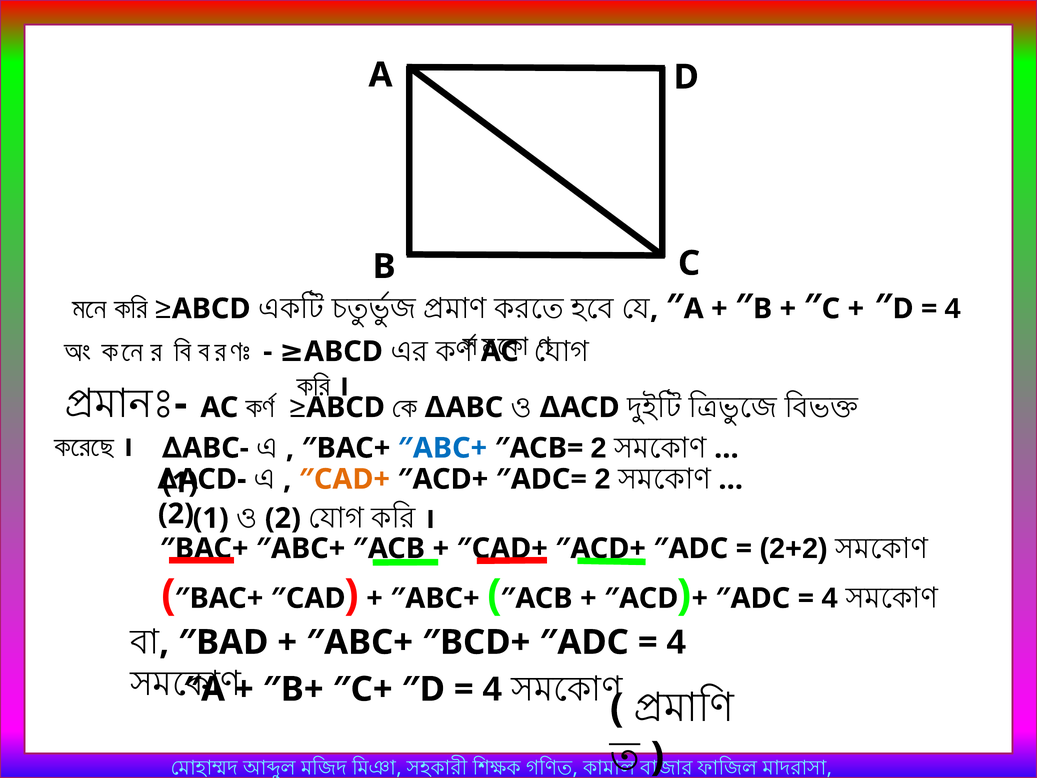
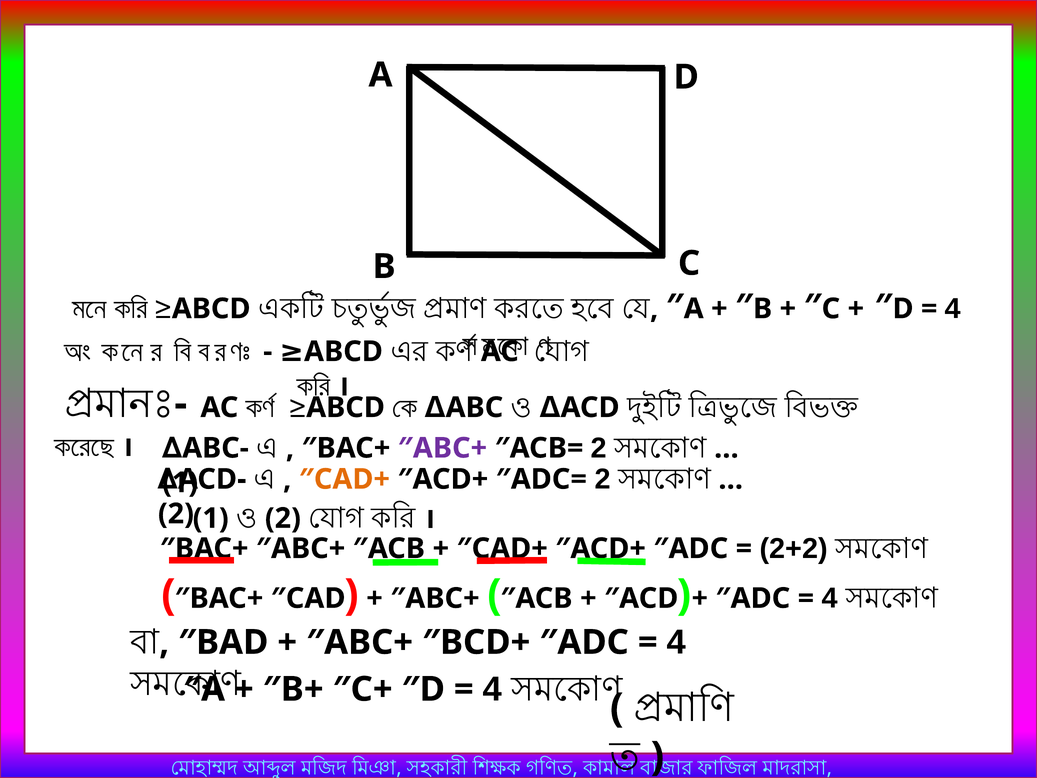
″ABC+ colour: blue -> purple (442, 448)
